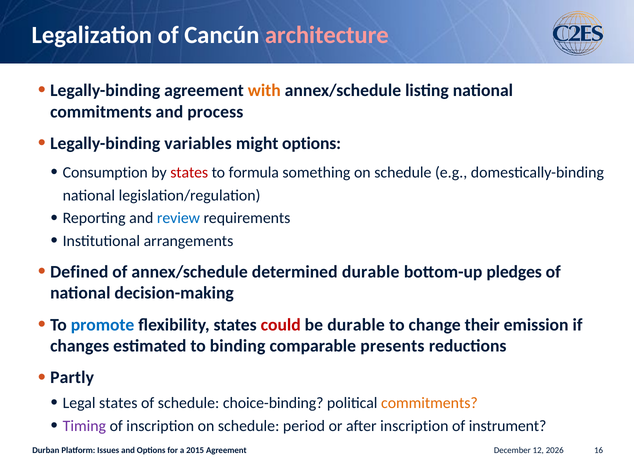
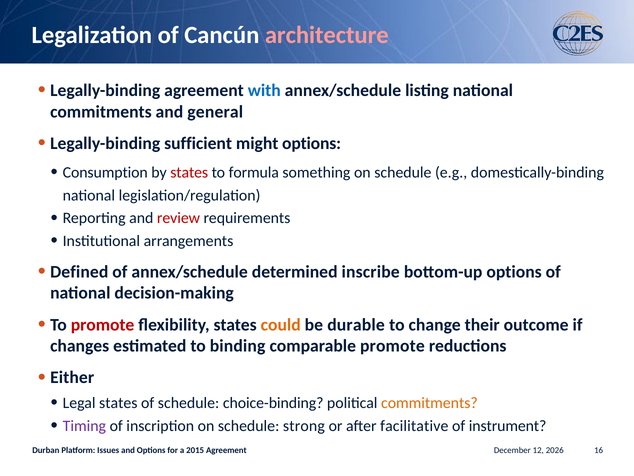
with colour: orange -> blue (264, 91)
process: process -> general (215, 112)
variables: variables -> sufficient (198, 143)
review colour: blue -> red (178, 218)
determined durable: durable -> inscribe (371, 272)
bottom-up pledges: pledges -> options (514, 272)
promote colour: blue -> red (103, 324)
could colour: red -> orange (281, 324)
emission: emission -> outcome (536, 324)
comparable presents: presents -> promote (392, 346)
Partly: Partly -> Either (72, 377)
period: period -> strong (304, 425)
after inscription: inscription -> facilitative (414, 425)
